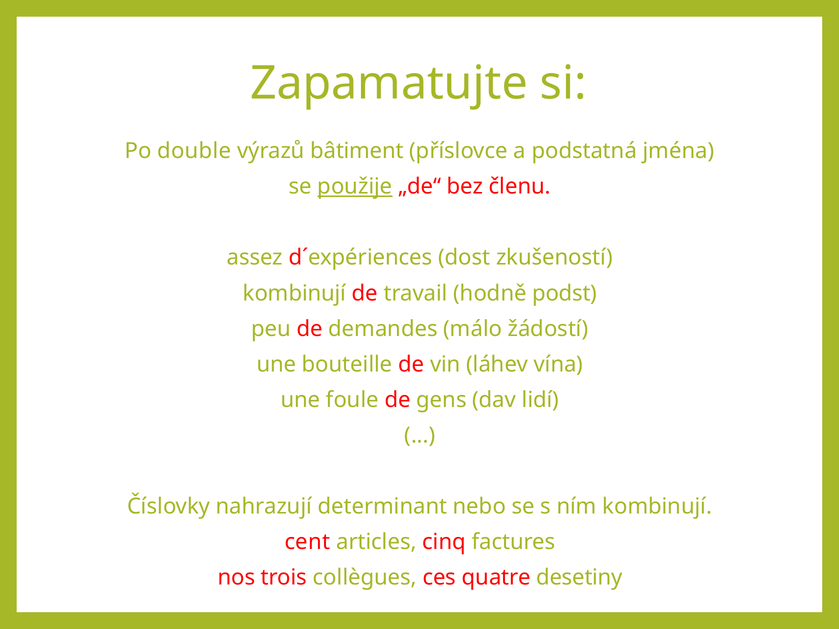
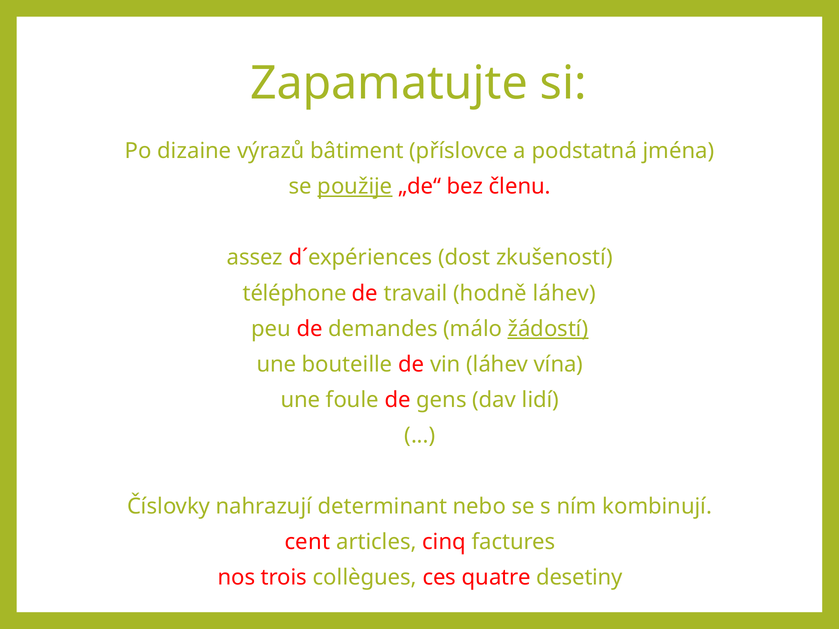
double: double -> dizaine (194, 151)
kombinují: kombinují -> téléphone (295, 293)
hodně podst: podst -> láhev (564, 293)
žádostí underline: none -> present (548, 329)
